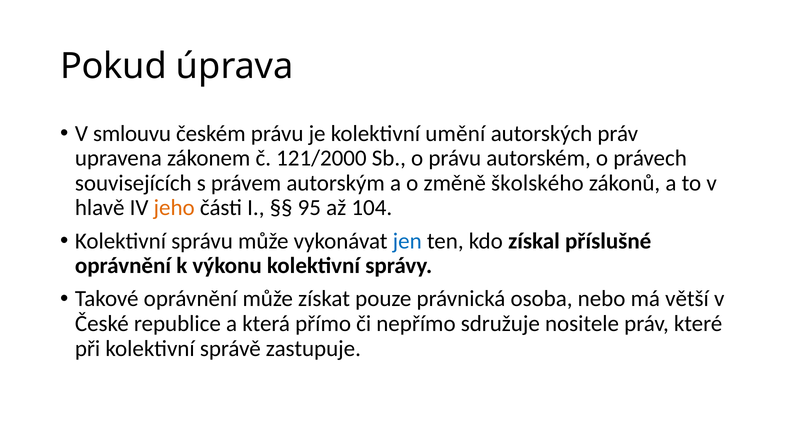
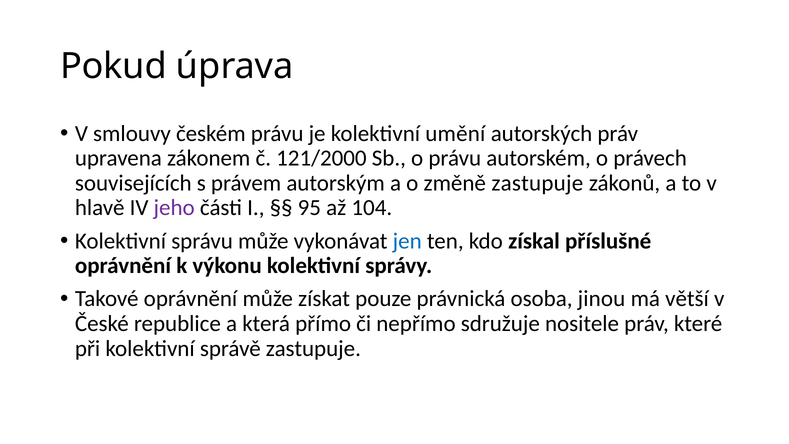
smlouvu: smlouvu -> smlouvy (132, 133)
změně školského: školského -> zastupuje (537, 183)
jeho colour: orange -> purple (174, 208)
nebo: nebo -> jinou (602, 299)
